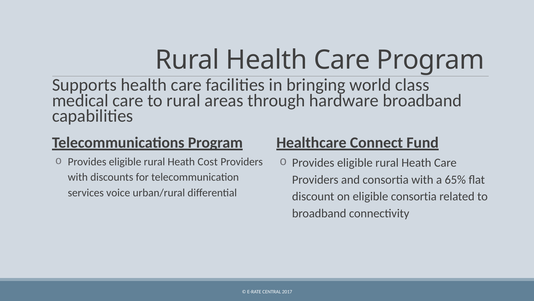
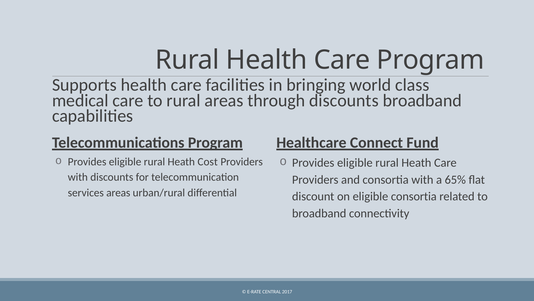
through hardware: hardware -> discounts (344, 100)
services voice: voice -> areas (118, 192)
